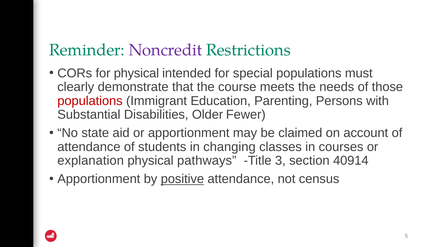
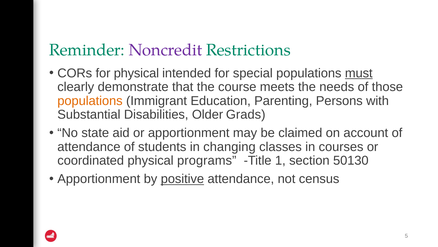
must underline: none -> present (359, 73)
populations colour: red -> orange (90, 101)
Fewer: Fewer -> Grads (246, 114)
explanation: explanation -> coordinated (91, 160)
pathways: pathways -> programs (207, 160)
3: 3 -> 1 (280, 160)
40914: 40914 -> 50130 (351, 160)
